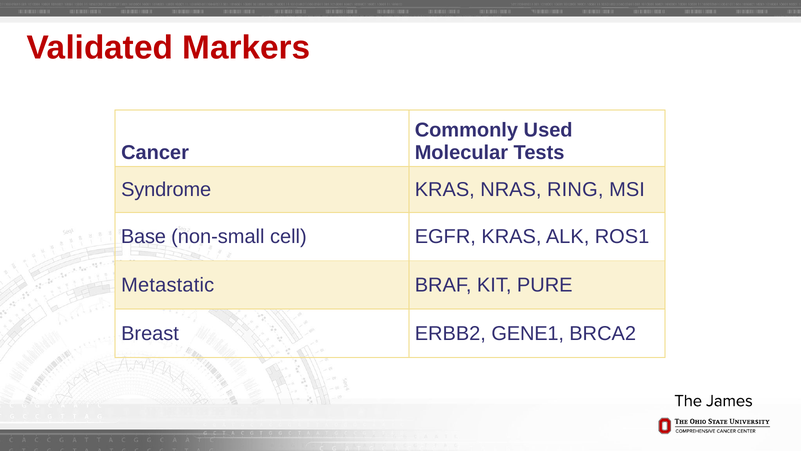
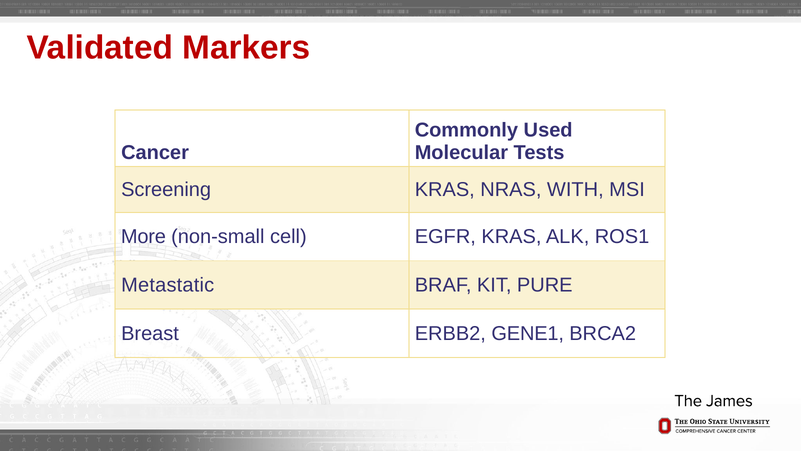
Syndrome: Syndrome -> Screening (166, 190)
RING: RING -> WITH (575, 190)
Base: Base -> More (143, 237)
